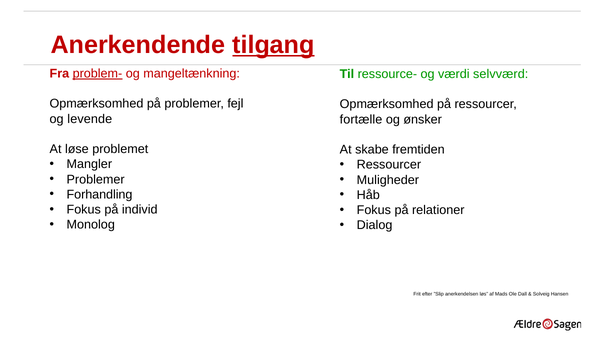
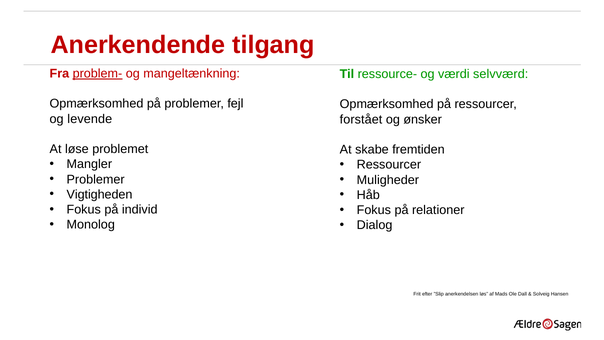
tilgang underline: present -> none (273, 45)
fortælle: fortælle -> forstået (361, 119)
Forhandling: Forhandling -> Vigtigheden (100, 194)
